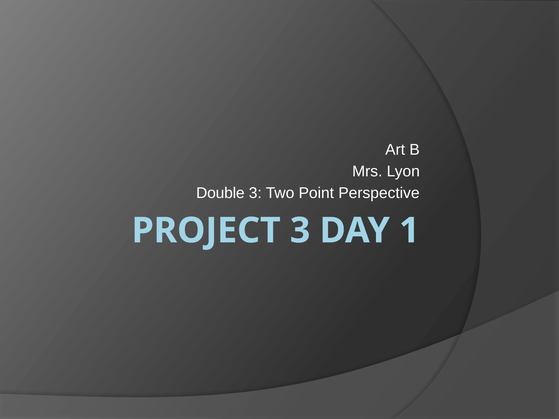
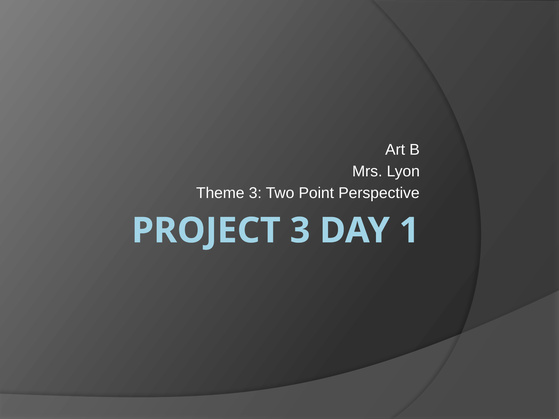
Double: Double -> Theme (220, 193)
